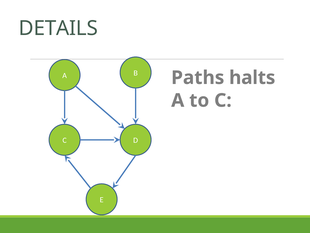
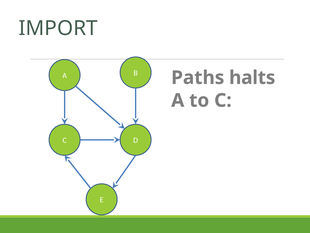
DETAILS: DETAILS -> IMPORT (58, 28)
